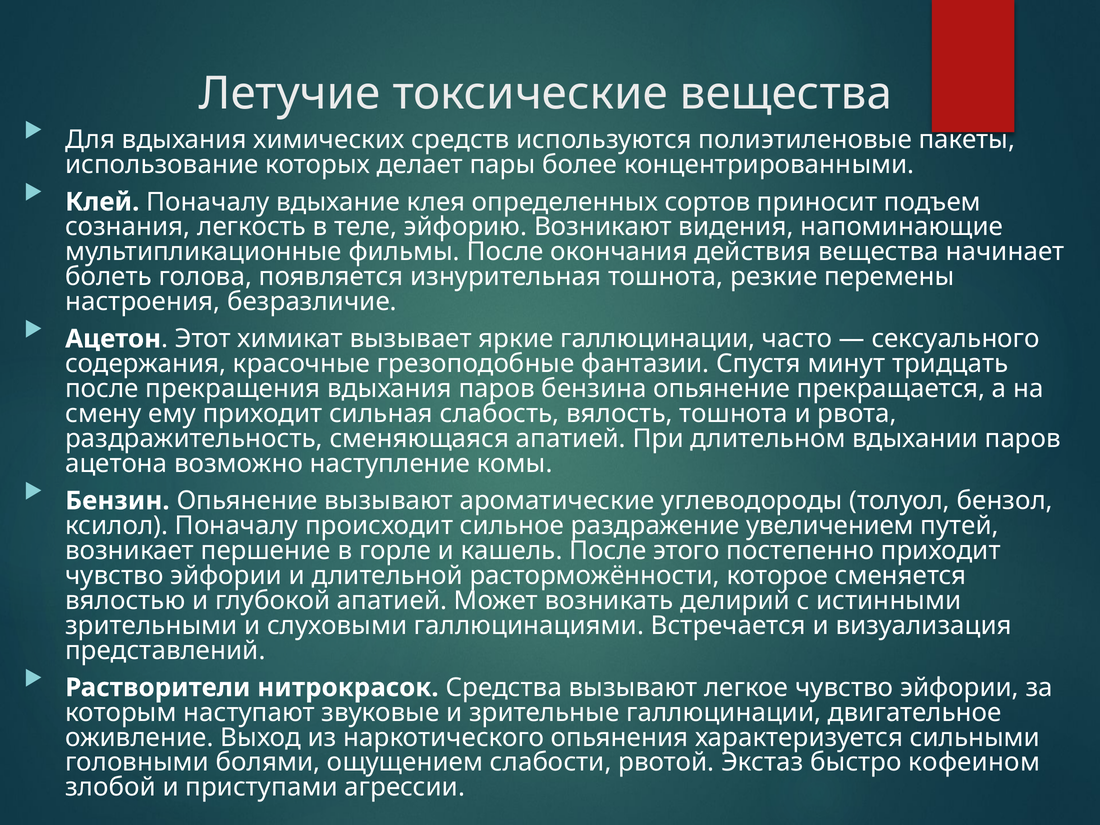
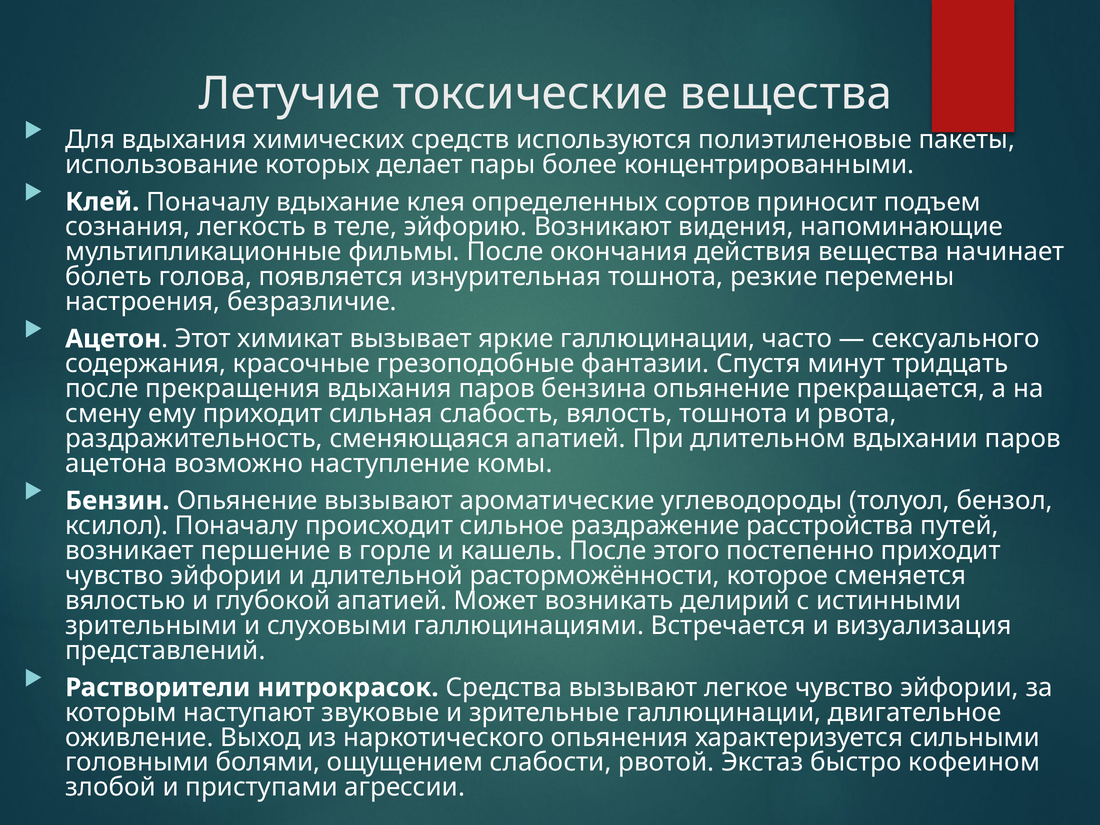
увеличением: увеличением -> расстройства (830, 526)
